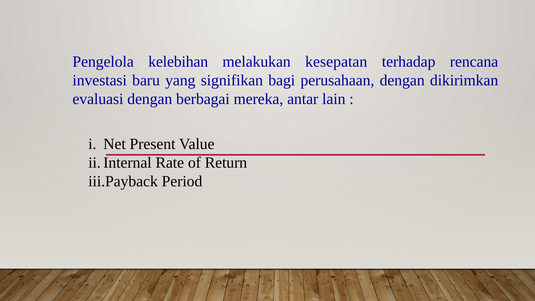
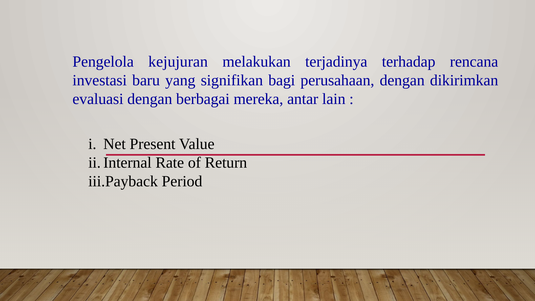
kelebihan: kelebihan -> kejujuran (178, 62)
kesepatan: kesepatan -> terjadinya (336, 62)
